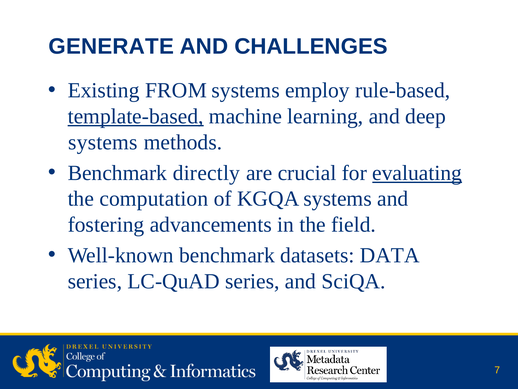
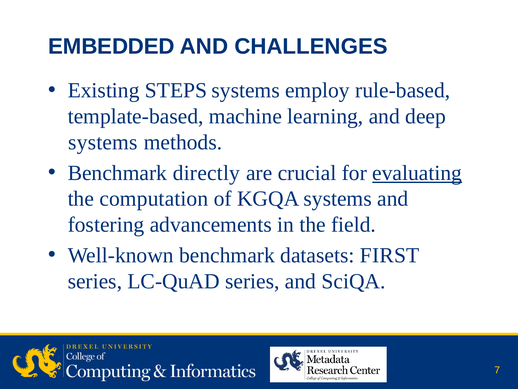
GENERATE: GENERATE -> EMBEDDED (111, 46)
FROM: FROM -> STEPS (176, 90)
template-based underline: present -> none (136, 116)
DATA: DATA -> FIRST (390, 255)
